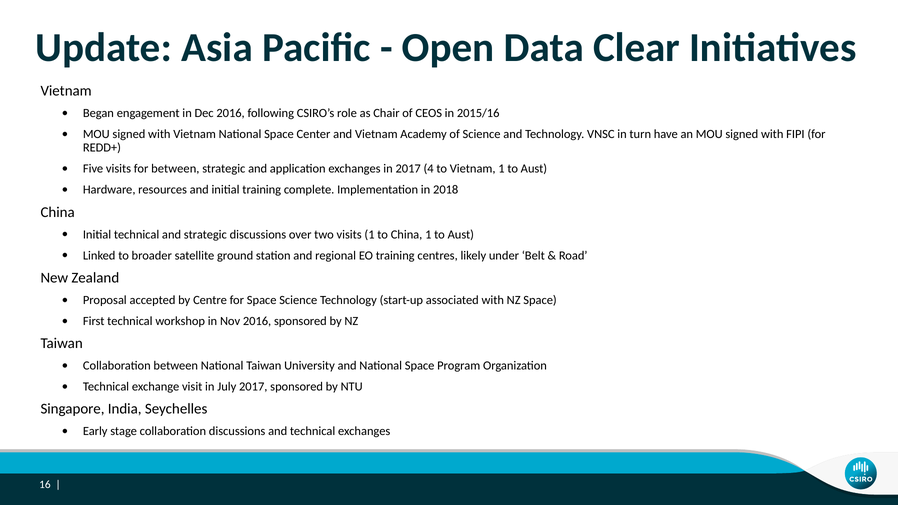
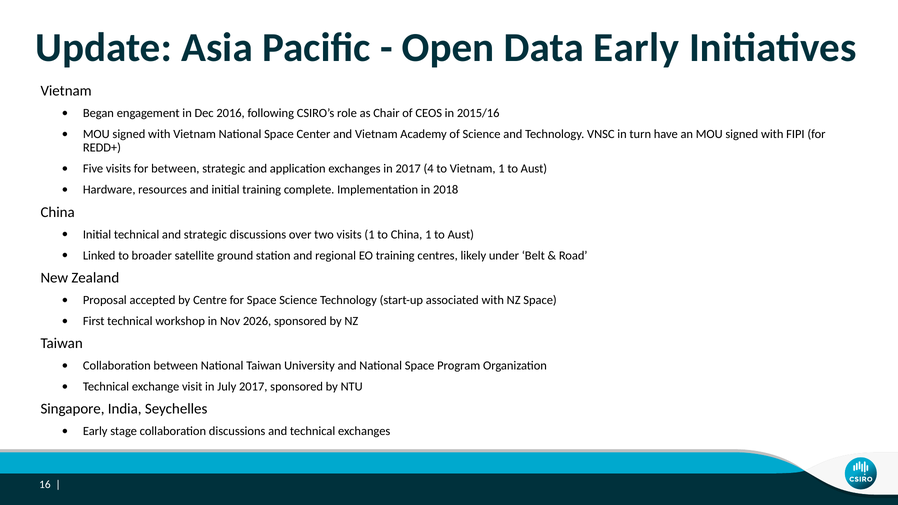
Data Clear: Clear -> Early (636, 48)
Nov 2016: 2016 -> 2026 (257, 321)
